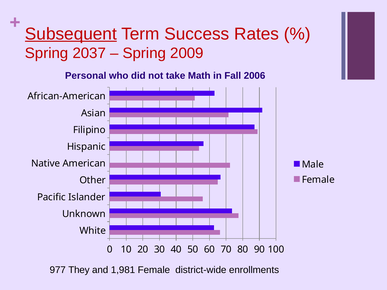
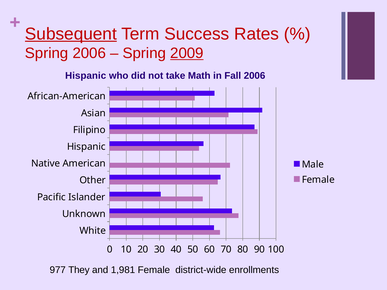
Spring 2037: 2037 -> 2006 (89, 53)
2009 underline: none -> present (187, 53)
Personal: Personal -> Hispanic (86, 76)
